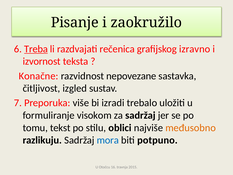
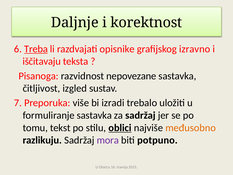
Pisanje: Pisanje -> Daljnje (75, 23)
zaokružilo: zaokružilo -> korektnost (146, 23)
rečenica: rečenica -> opisnike (117, 49)
izvornost: izvornost -> iščitavaju (42, 61)
Konačne: Konačne -> Pisanoga (39, 76)
formuliranje visokom: visokom -> sastavka (94, 115)
oblici underline: none -> present (120, 128)
mora colour: blue -> purple (108, 140)
